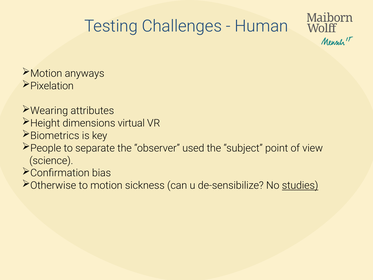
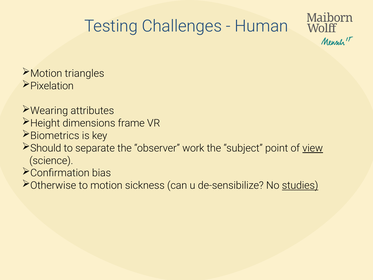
anyways: anyways -> triangles (85, 73)
virtual: virtual -> frame (131, 123)
People: People -> Should (46, 148)
used: used -> work (193, 148)
view underline: none -> present (313, 148)
